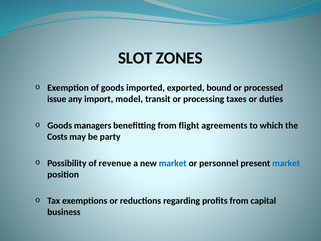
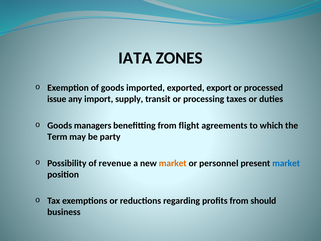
SLOT: SLOT -> IATA (135, 58)
bound: bound -> export (219, 88)
model: model -> supply (129, 99)
Costs: Costs -> Term (57, 137)
market colour: blue -> orange (173, 163)
capital: capital -> should (263, 201)
